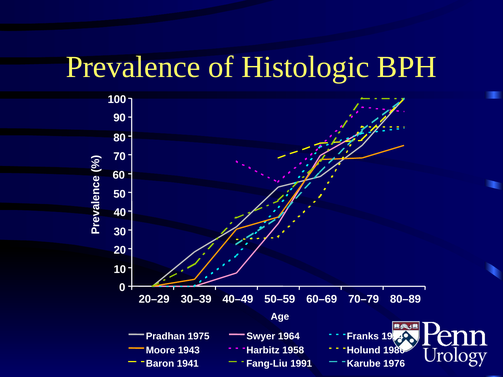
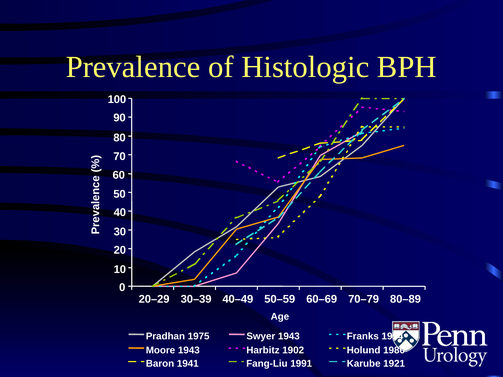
Swyer 1964: 1964 -> 1943 (289, 337)
1958: 1958 -> 1902 (293, 350)
1976: 1976 -> 1921 (394, 364)
